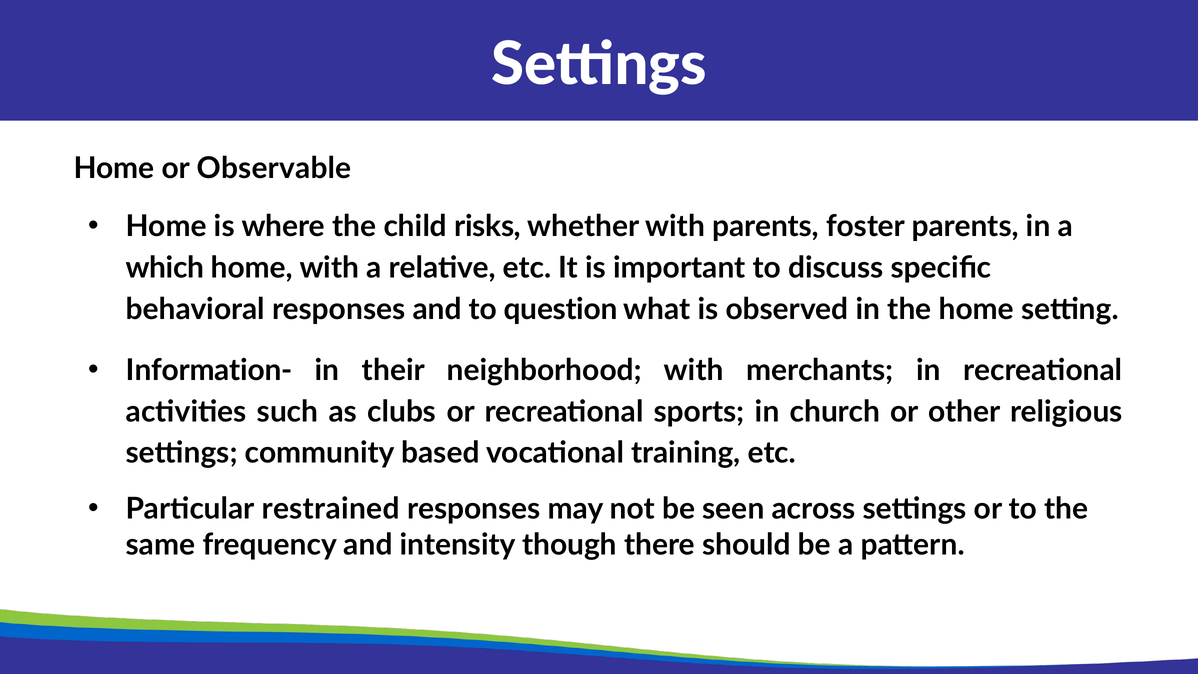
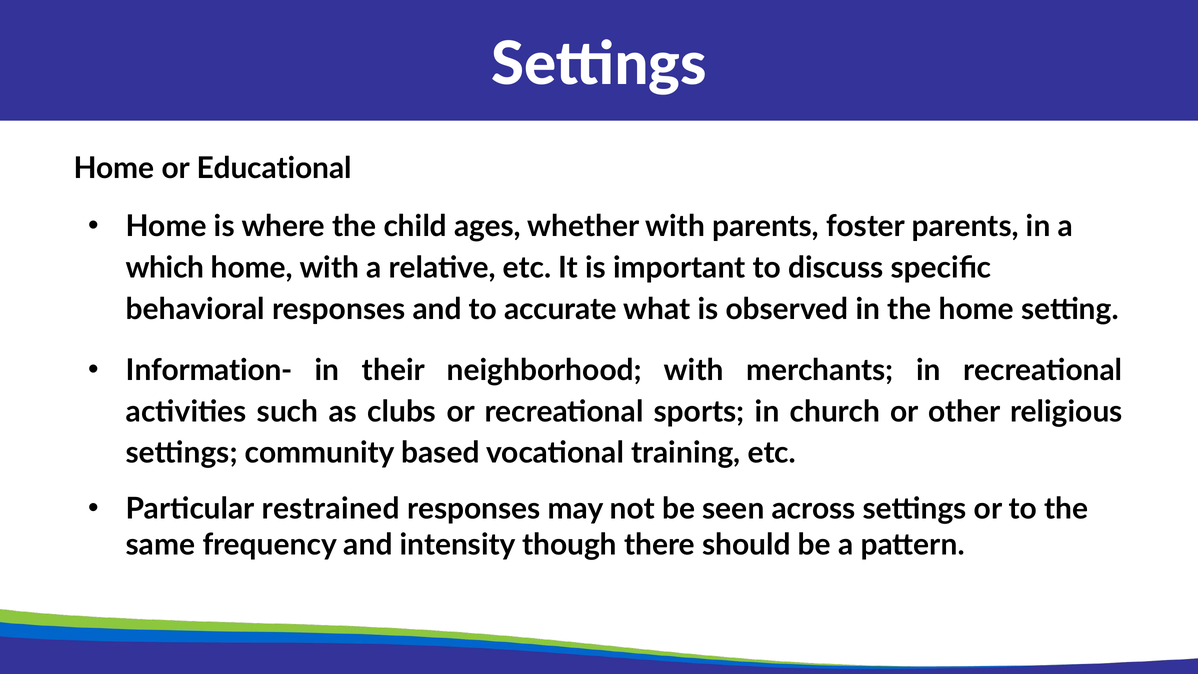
Observable: Observable -> Educational (274, 169)
risks: risks -> ages (488, 227)
question: question -> accurate (561, 309)
